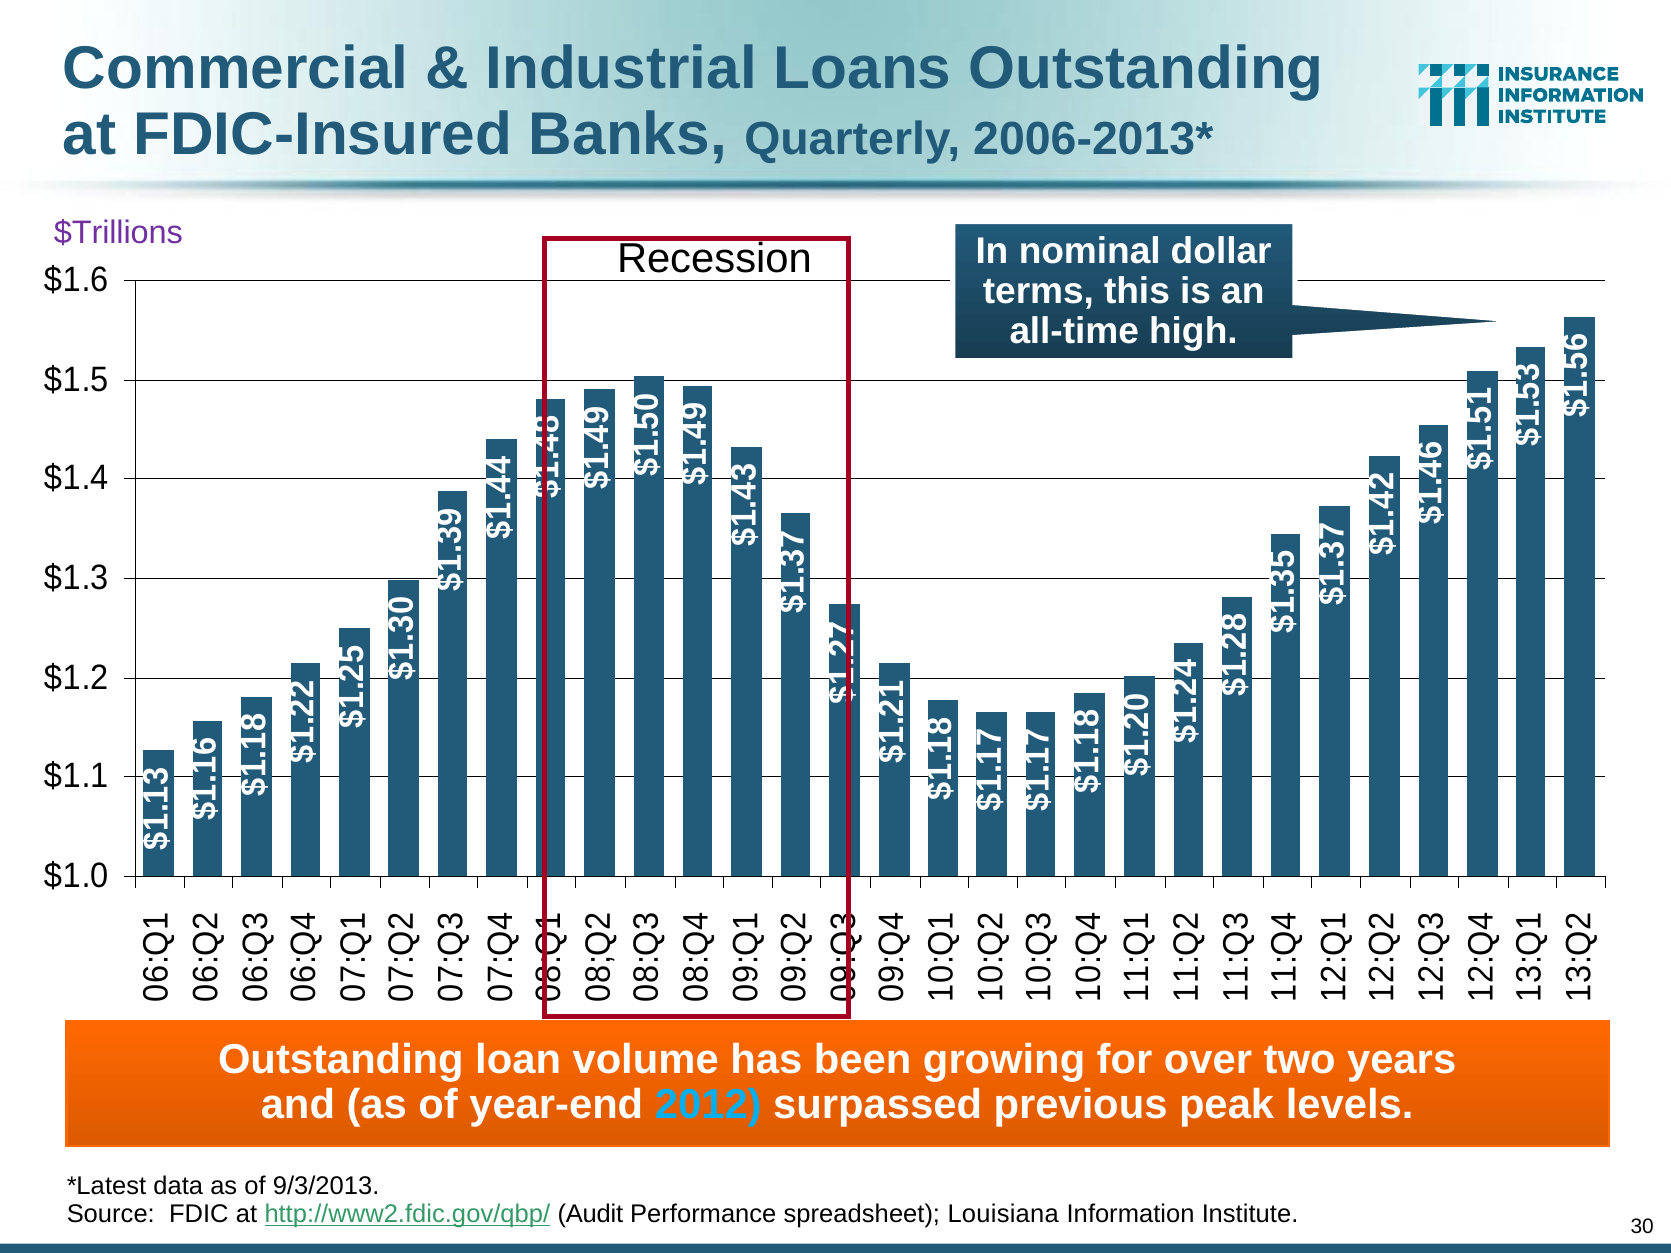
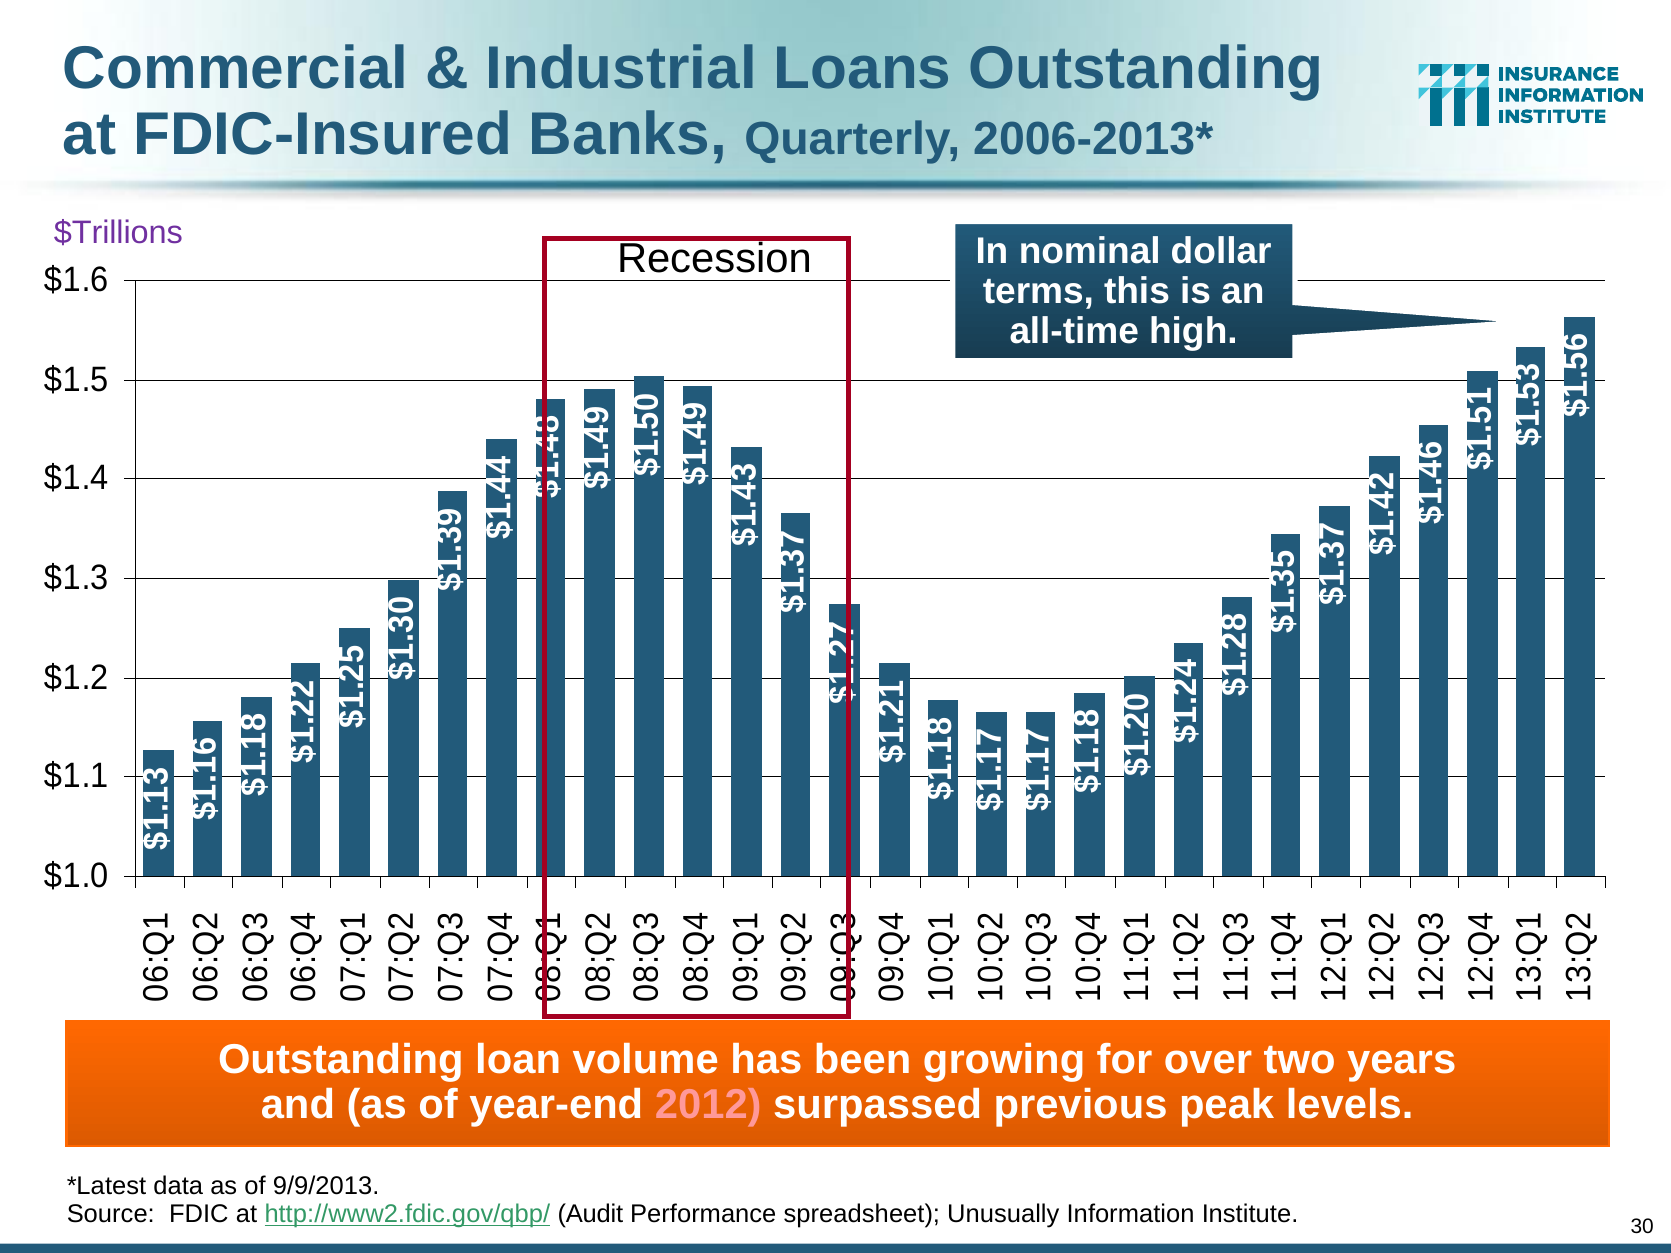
2012 colour: light blue -> pink (708, 1105)
9/3/2013: 9/3/2013 -> 9/9/2013 (326, 1187)
Louisiana: Louisiana -> Unusually (1003, 1214)
